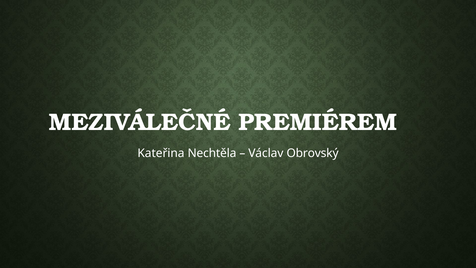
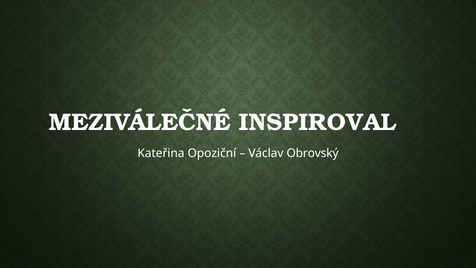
PREMIÉREM: PREMIÉREM -> INSPIROVAL (318, 122)
Nechtěla: Nechtěla -> Opoziční (212, 153)
